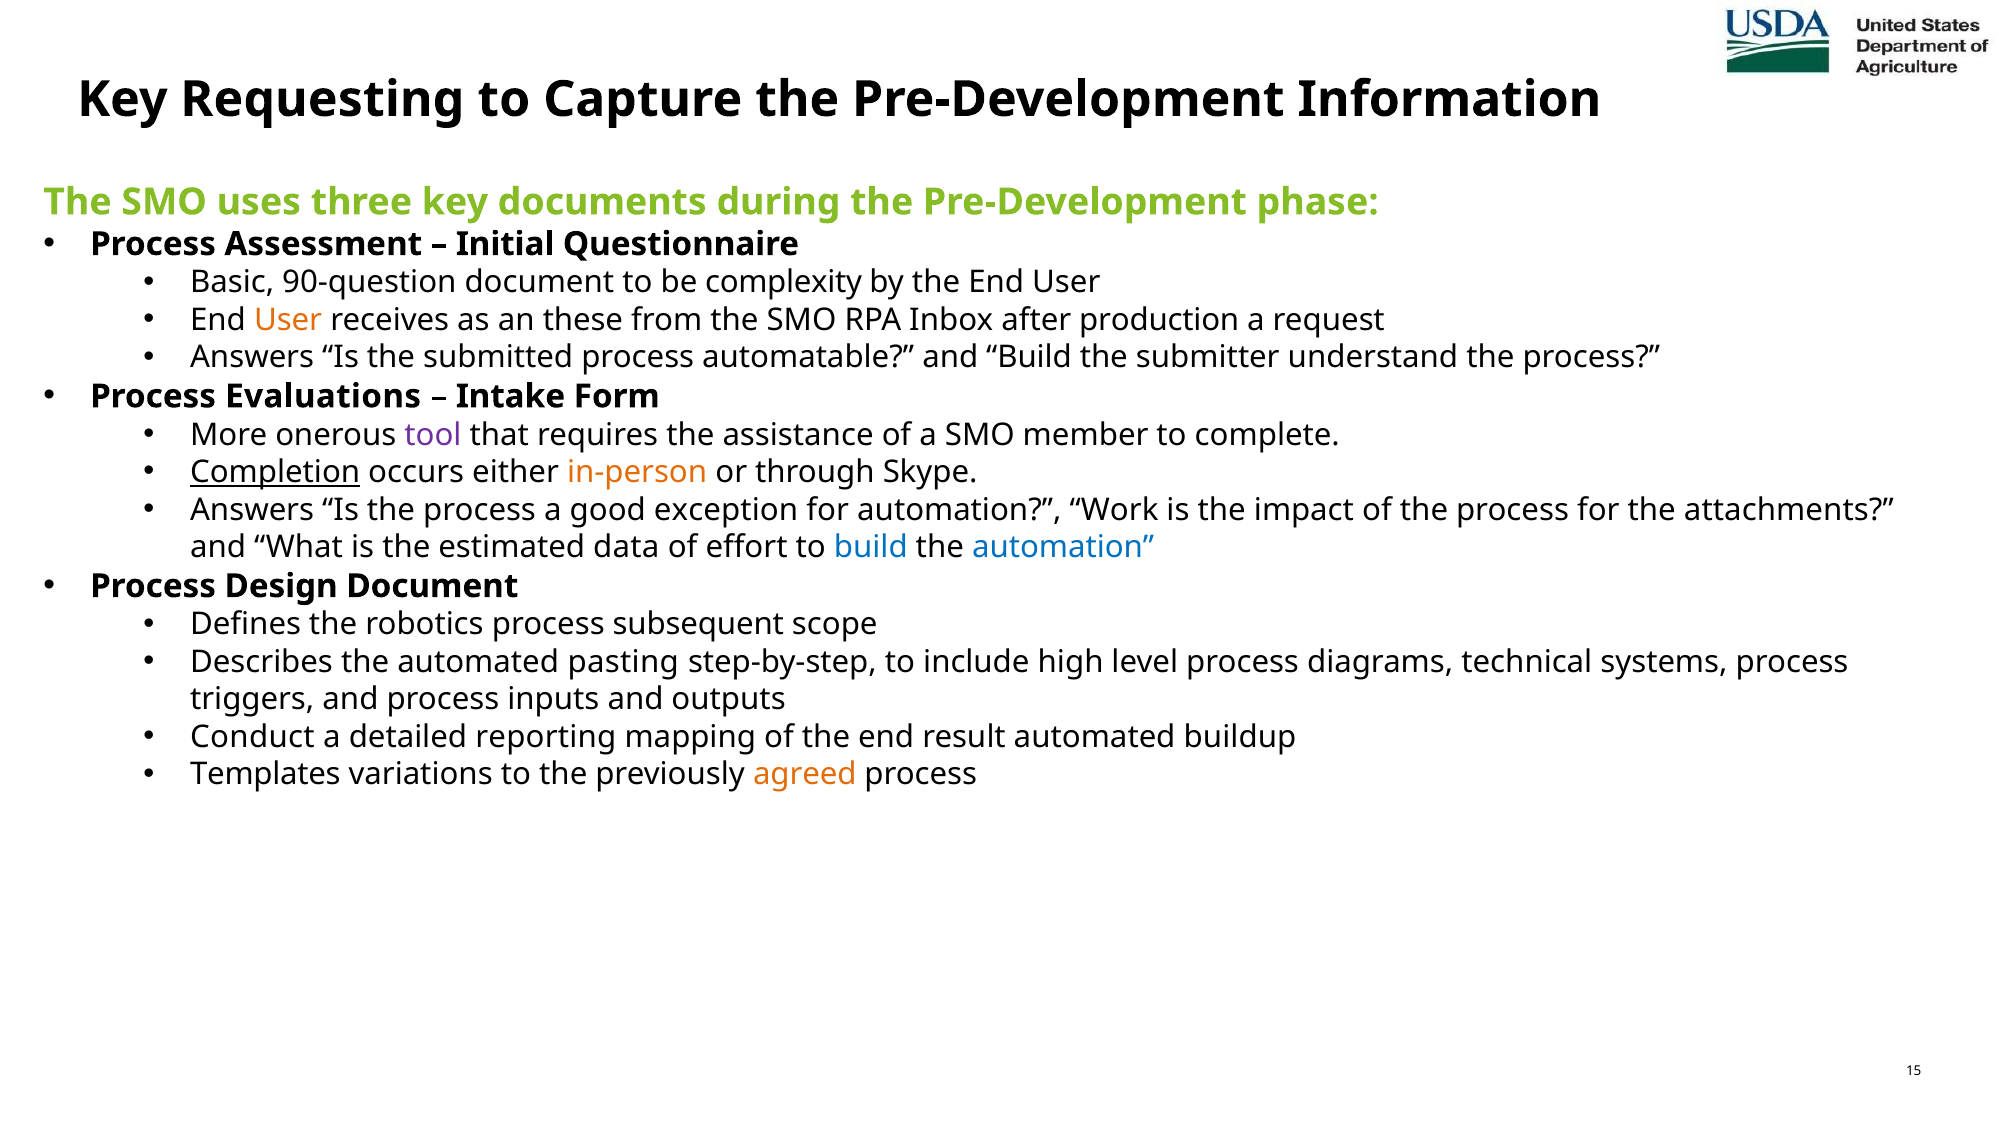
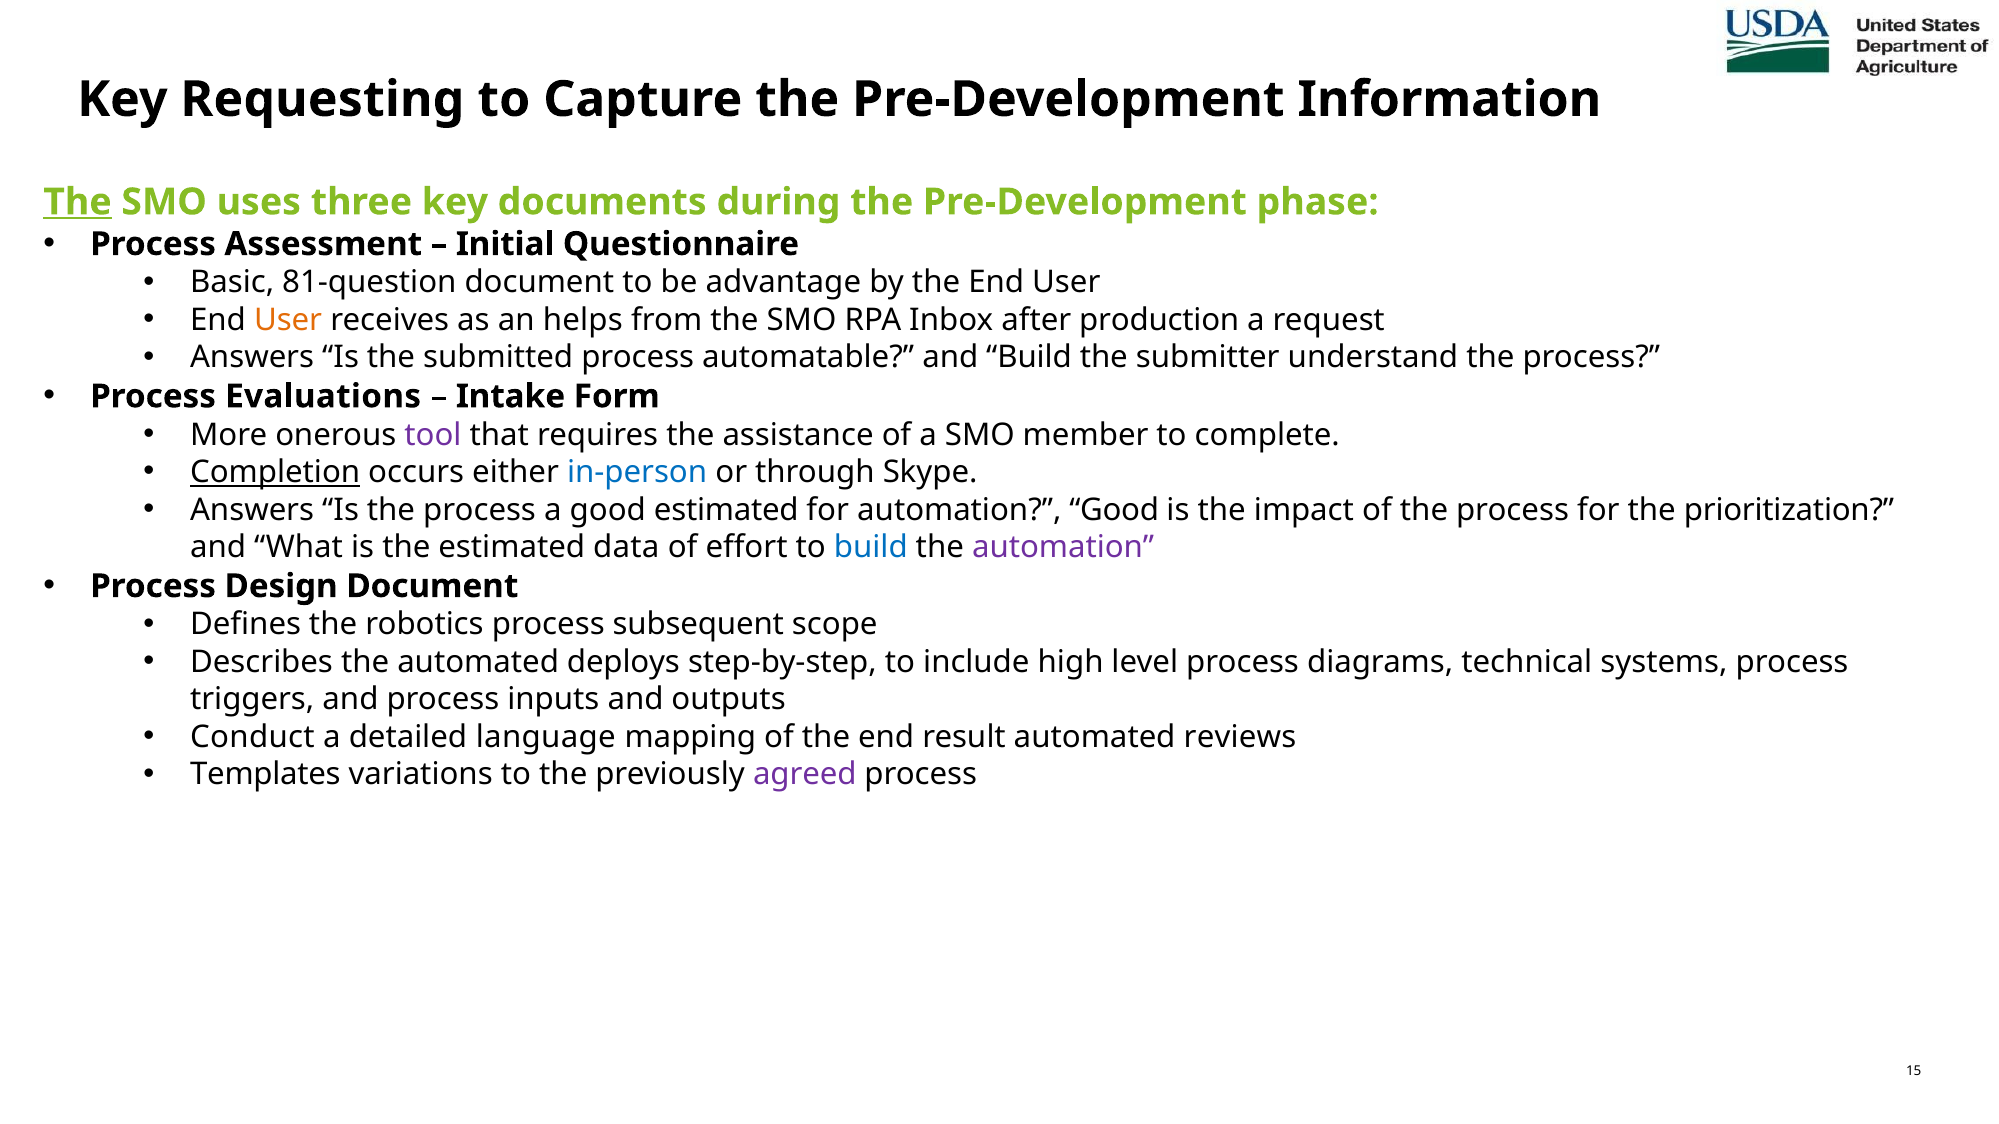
The underline: none -> present (77, 202)
90-question: 90-question -> 81-question (369, 283)
complexity: complexity -> advantage (783, 283)
these: these -> helps (583, 320)
in-person colour: orange -> blue (637, 473)
good exception: exception -> estimated (726, 510)
automation Work: Work -> Good (1114, 510)
attachments: attachments -> prioritization (1789, 510)
automation colour: blue -> purple (1063, 548)
pasting: pasting -> deploys (623, 662)
reporting: reporting -> language (546, 737)
buildup: buildup -> reviews (1240, 737)
agreed colour: orange -> purple (805, 775)
